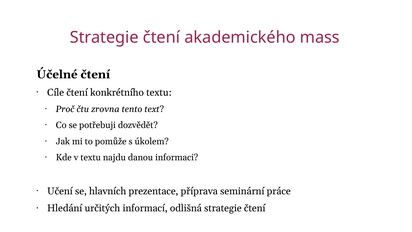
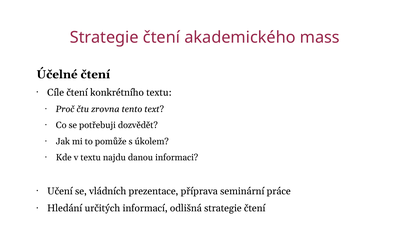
hlavních: hlavních -> vládních (108, 191)
